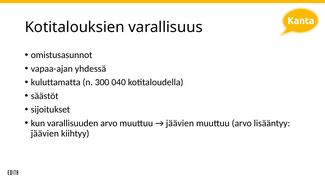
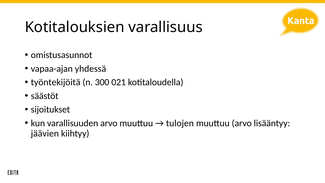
kuluttamatta: kuluttamatta -> työntekijöitä (56, 82)
040: 040 -> 021 (119, 82)
jäävien: jäävien -> tulojen (180, 123)
